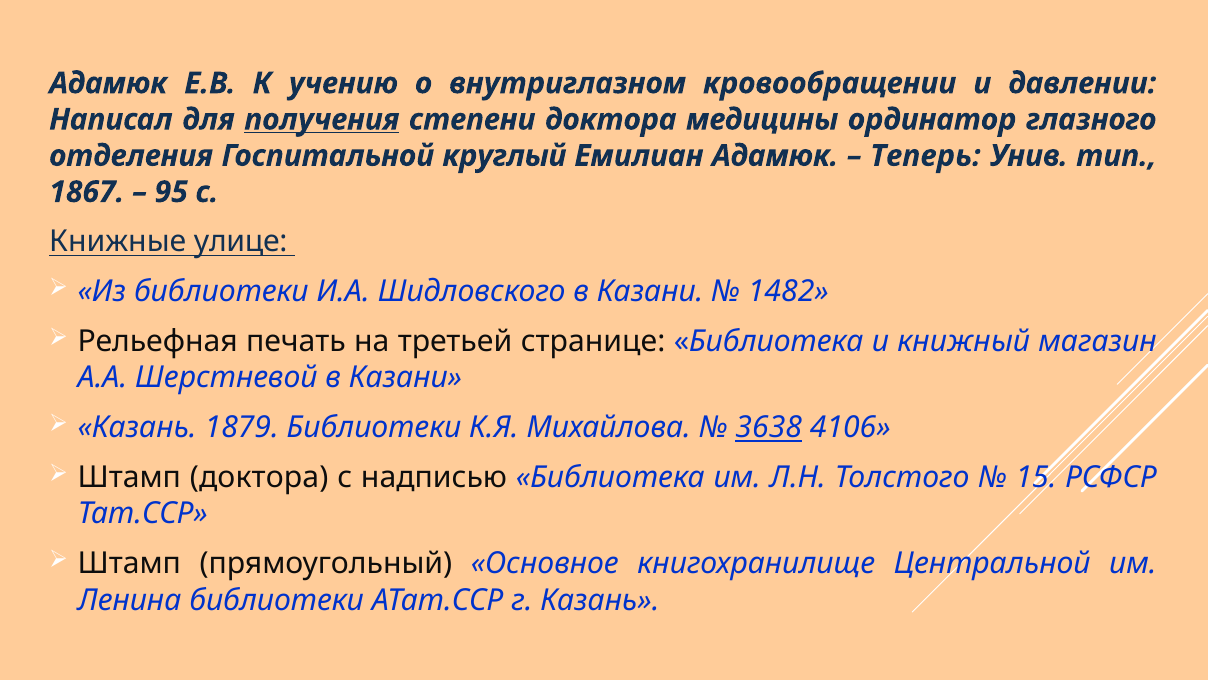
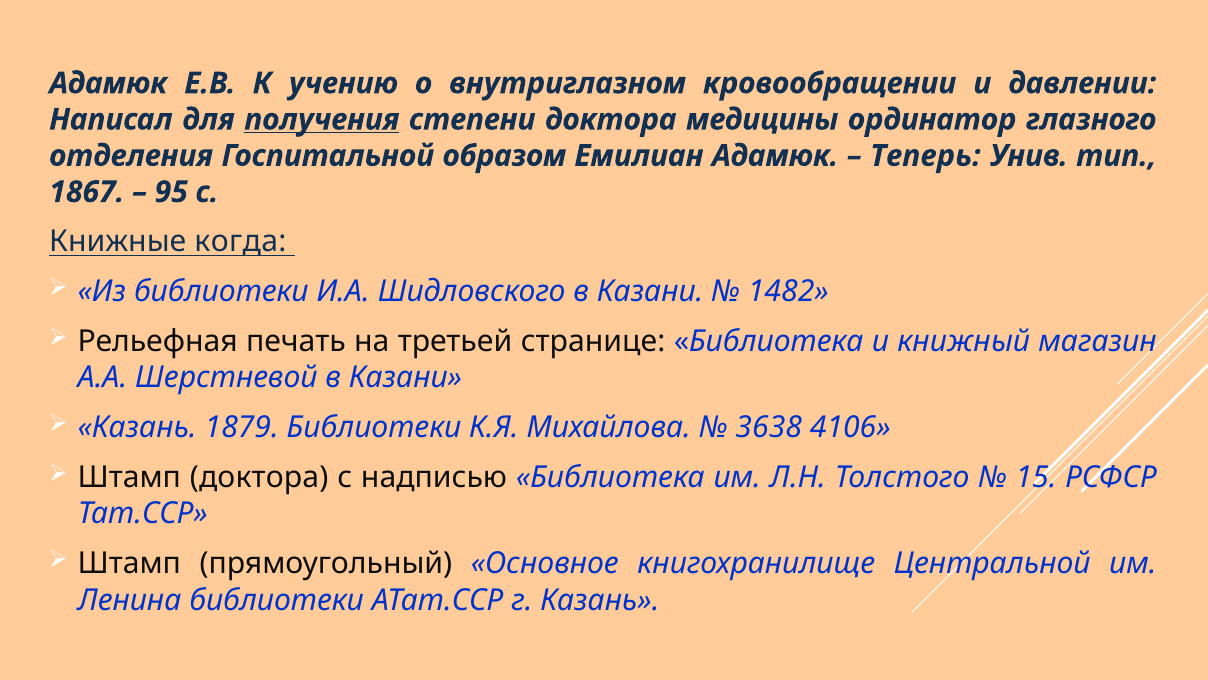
круглый: круглый -> образом (504, 156)
улице: улице -> когда (240, 242)
3638 underline: present -> none (769, 428)
